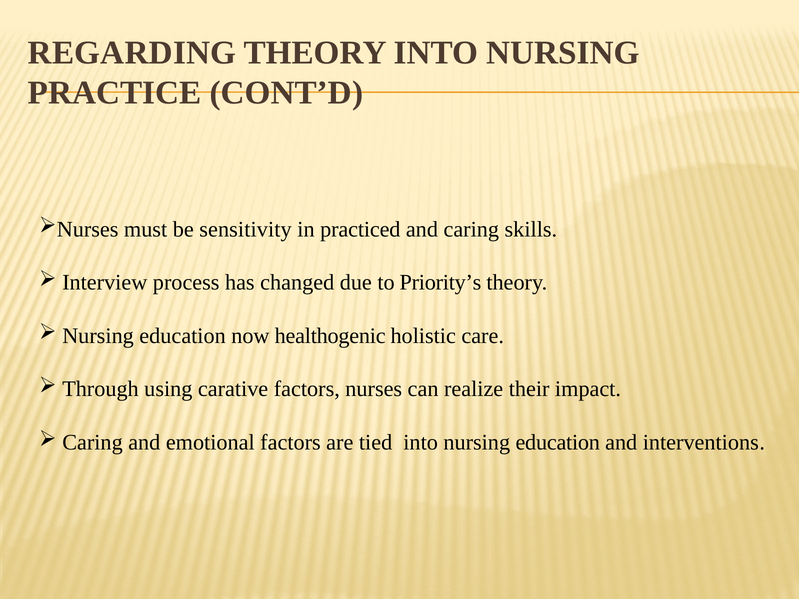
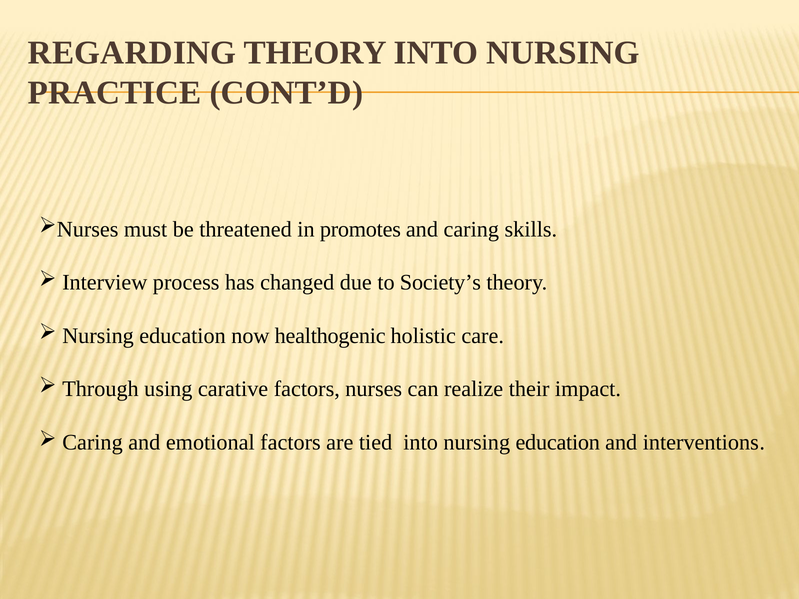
sensitivity: sensitivity -> threatened (246, 229)
practiced: practiced -> promotes (360, 229)
Priority’s: Priority’s -> Society’s (440, 283)
